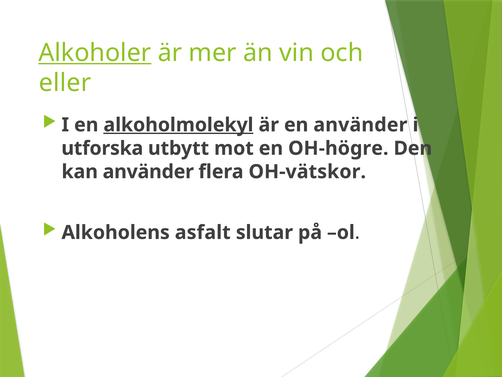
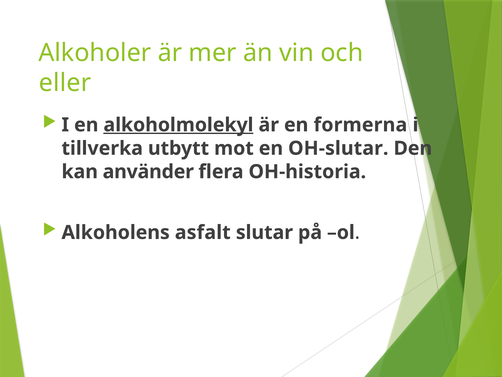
Alkoholer underline: present -> none (95, 53)
en använder: använder -> formerna (360, 125)
utforska: utforska -> tillverka (102, 148)
OH-högre: OH-högre -> OH-slutar (338, 148)
OH-vätskor: OH-vätskor -> OH-historia (307, 172)
